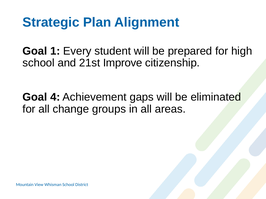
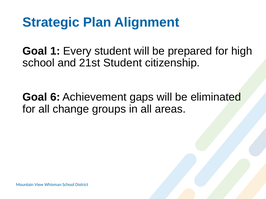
21st Improve: Improve -> Student (123, 63)
4: 4 -> 6 (55, 97)
